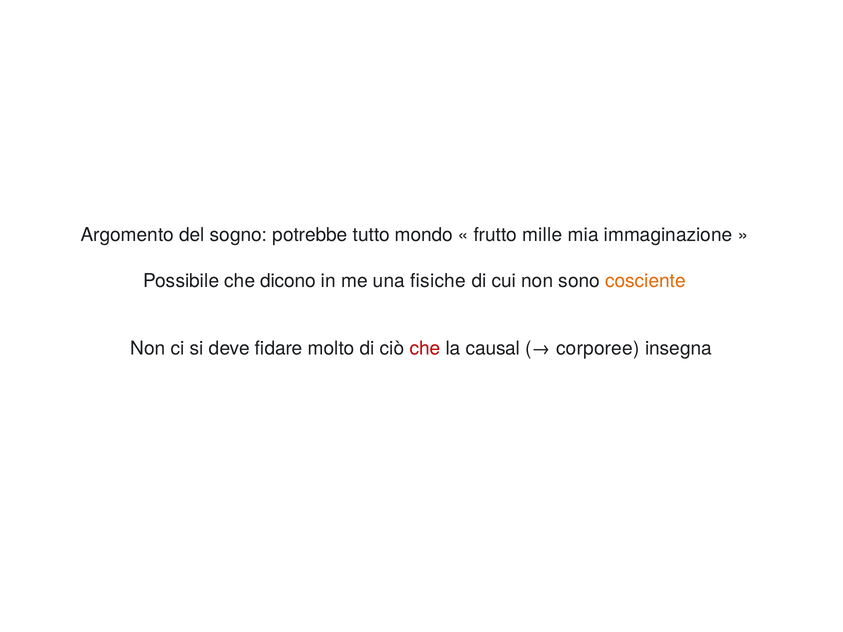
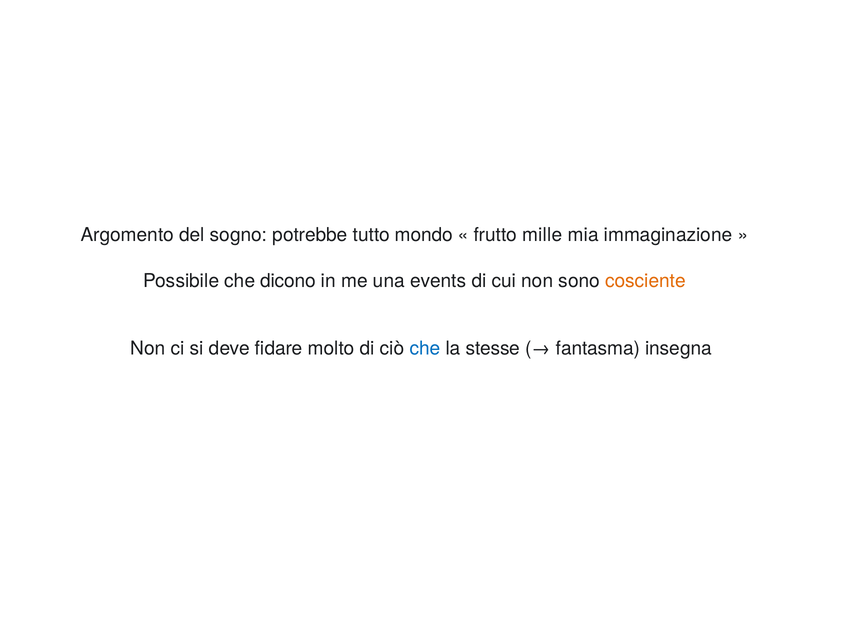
fisiche: fisiche -> events (438, 281)
che colour: red -> blue (425, 349)
causal: causal -> stesse (493, 349)
corporee: corporee -> fantasma (598, 349)
